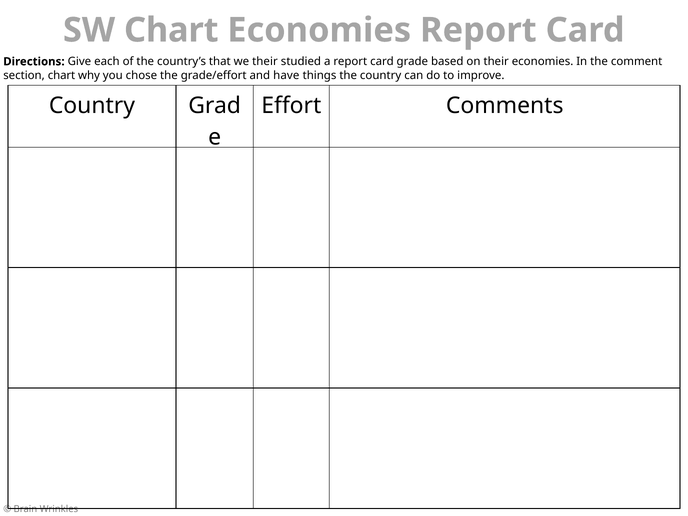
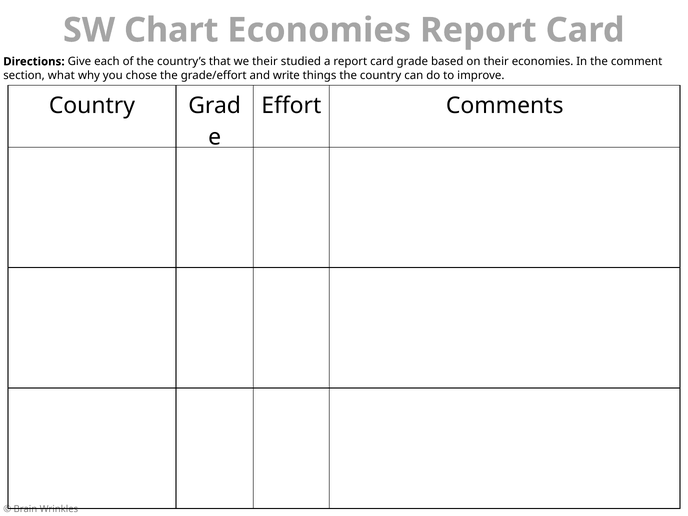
section chart: chart -> what (61, 75)
have: have -> write (286, 75)
